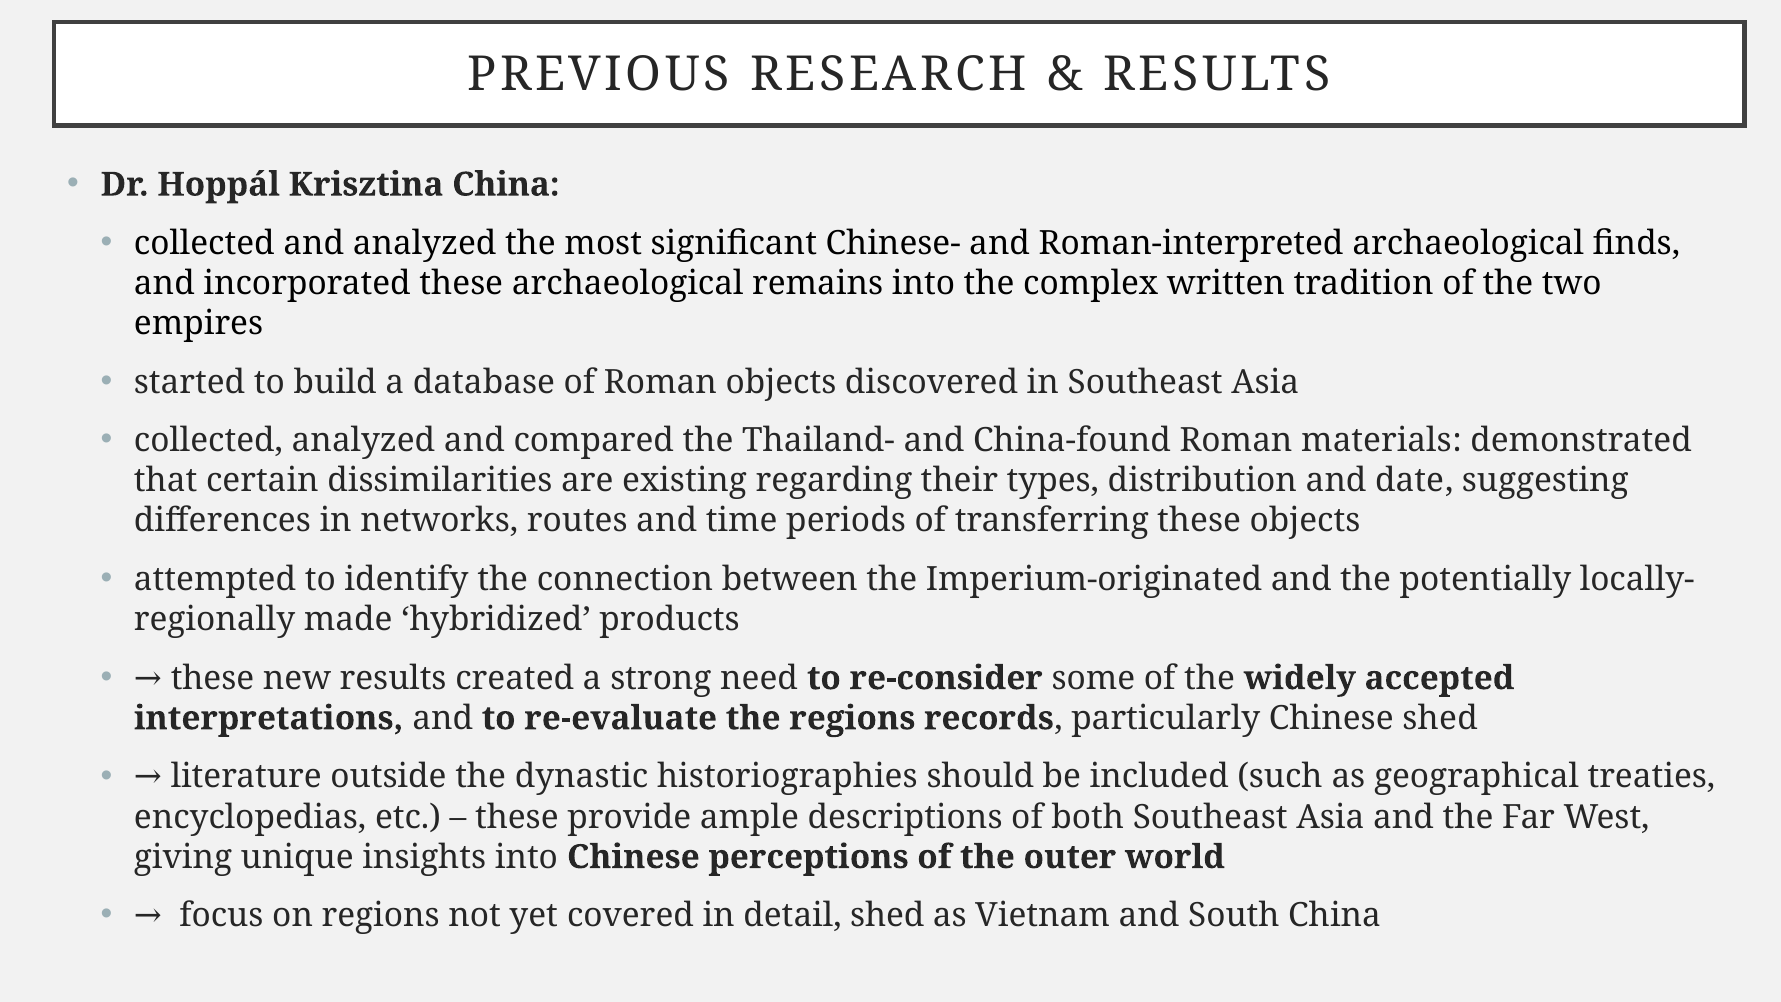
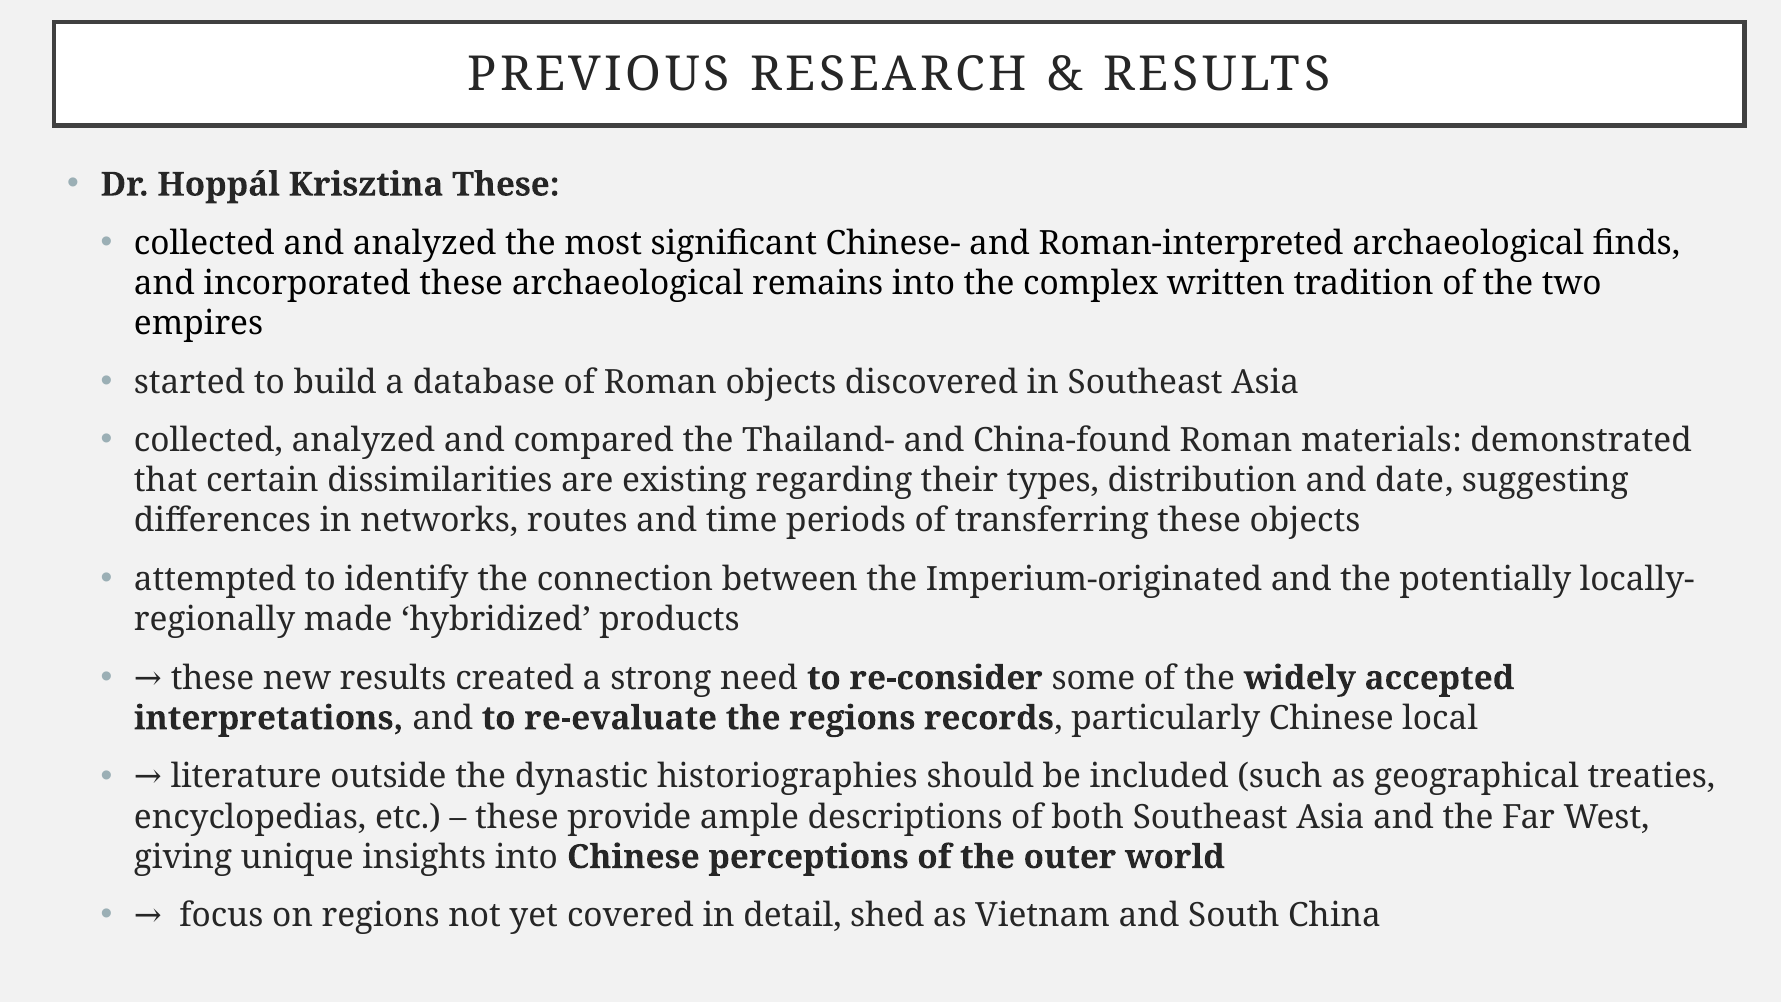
Krisztina China: China -> These (506, 185)
Chinese shed: shed -> local (1440, 718)
